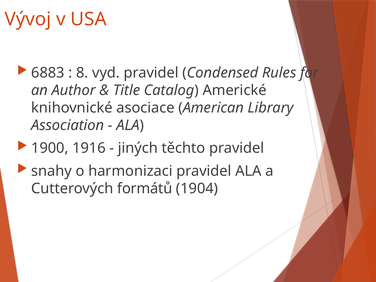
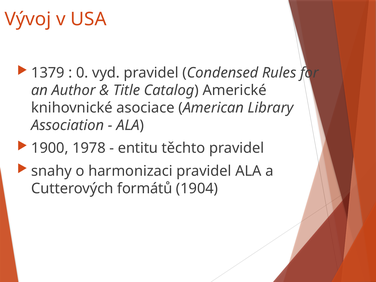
6883: 6883 -> 1379 (48, 73)
8: 8 -> 0 (82, 73)
1916: 1916 -> 1978 (89, 148)
jiných: jiných -> entitu (138, 148)
